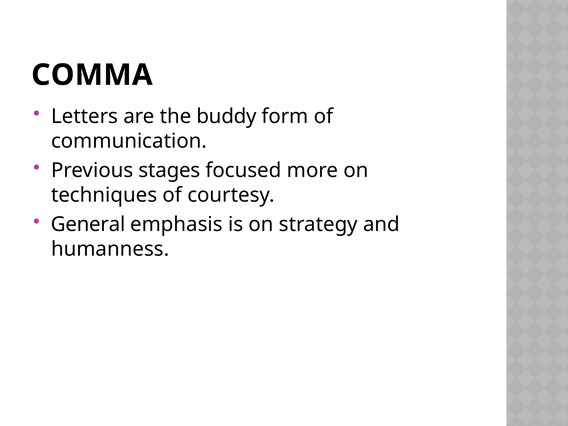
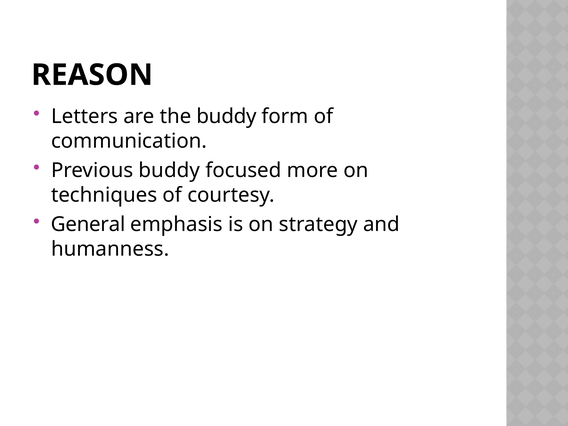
COMMA: COMMA -> REASON (92, 75)
Previous stages: stages -> buddy (169, 170)
